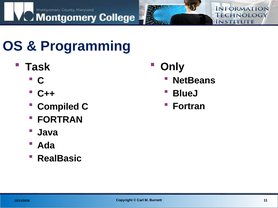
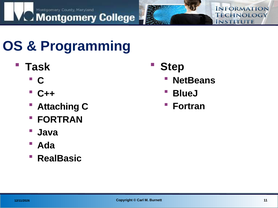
Only: Only -> Step (172, 67)
Compiled: Compiled -> Attaching (58, 107)
